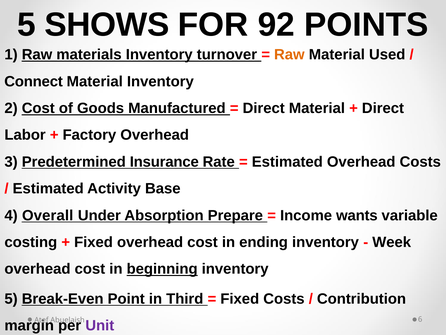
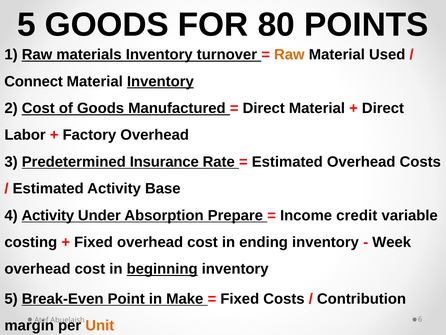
5 SHOWS: SHOWS -> GOODS (107, 25)
92: 92 -> 80 (276, 25)
Inventory underline: none -> present (160, 81)
4 Overall: Overall -> Activity (48, 215)
wants: wants -> credit (357, 215)
Third: Third -> Make (185, 298)
Unit colour: purple -> orange (100, 325)
